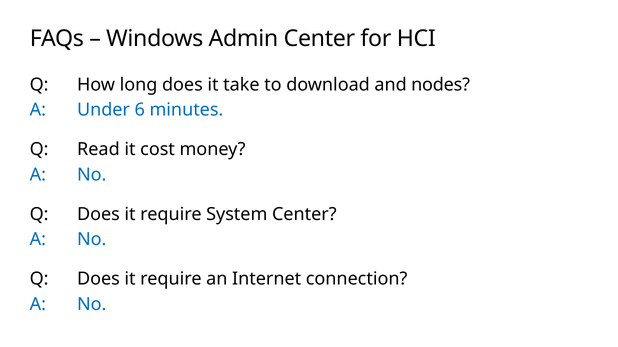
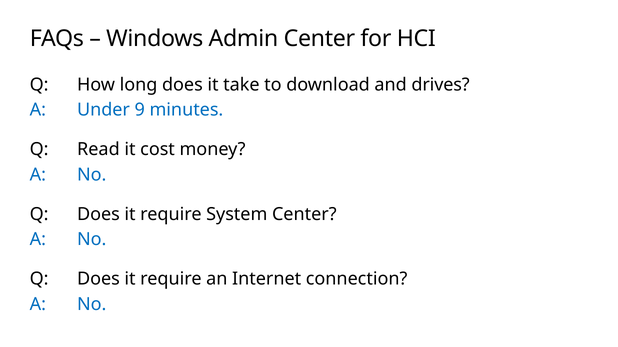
nodes: nodes -> drives (441, 85)
6: 6 -> 9 (140, 110)
